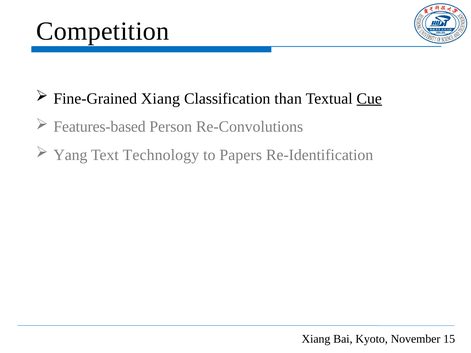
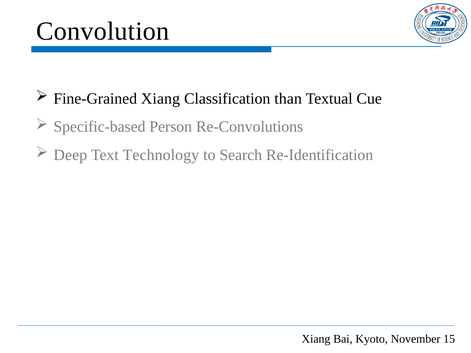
Competition: Competition -> Convolution (103, 31)
Cue underline: present -> none (369, 99)
Features-based: Features-based -> Specific-based (99, 127)
Yang: Yang -> Deep (70, 155)
Papers: Papers -> Search (241, 155)
